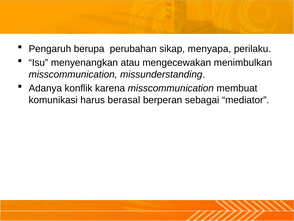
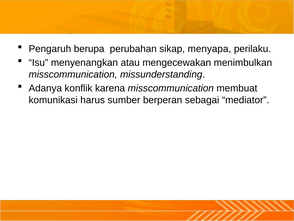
berasal: berasal -> sumber (124, 100)
